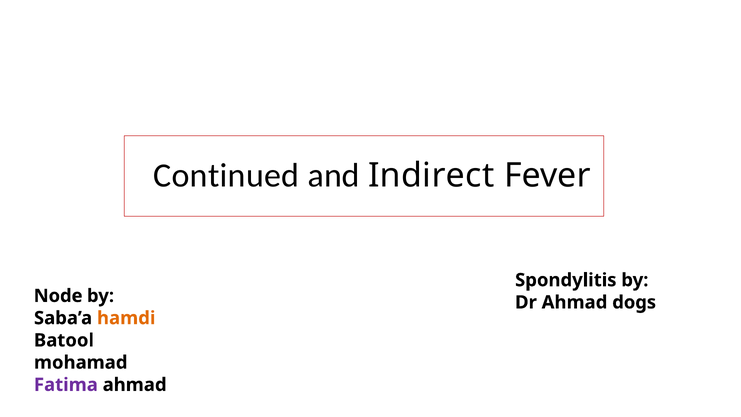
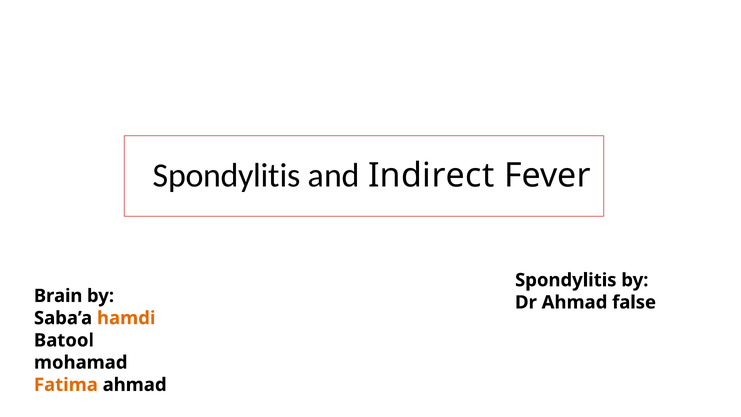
Continued: Continued -> Spondylitis (227, 176)
Node: Node -> Brain (58, 296)
dogs: dogs -> false (634, 302)
Fatima colour: purple -> orange (66, 385)
